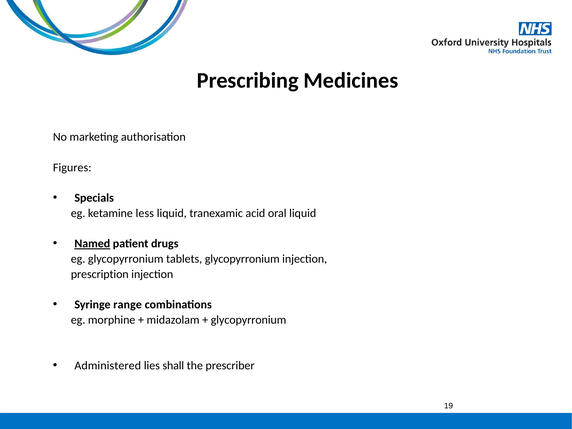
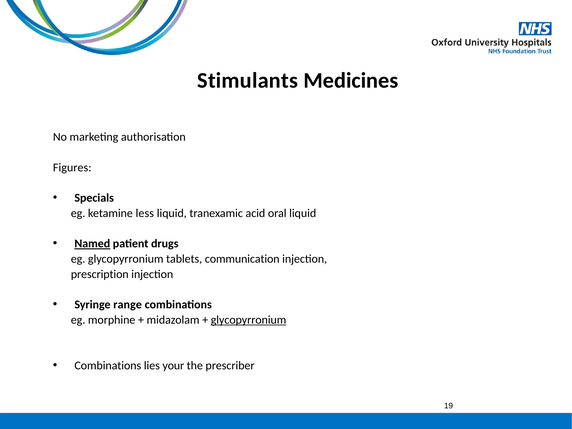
Prescribing: Prescribing -> Stimulants (248, 81)
tablets glycopyrronium: glycopyrronium -> communication (242, 259)
glycopyrronium underline: none -> present (249, 320)
Administered: Administered -> Combinations (108, 366)
shall: shall -> your (173, 366)
